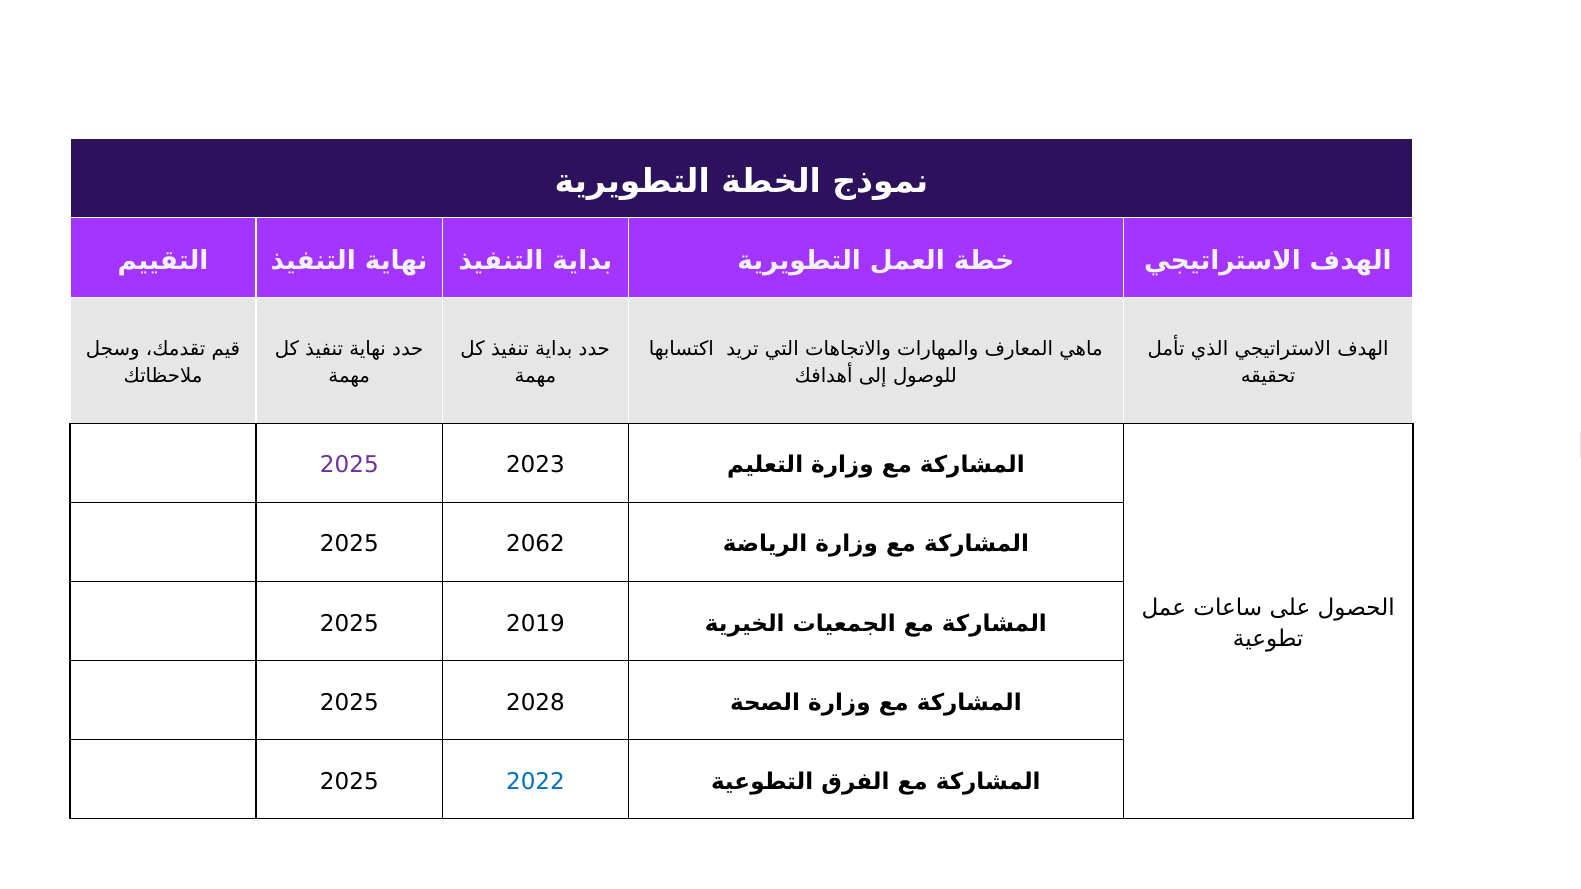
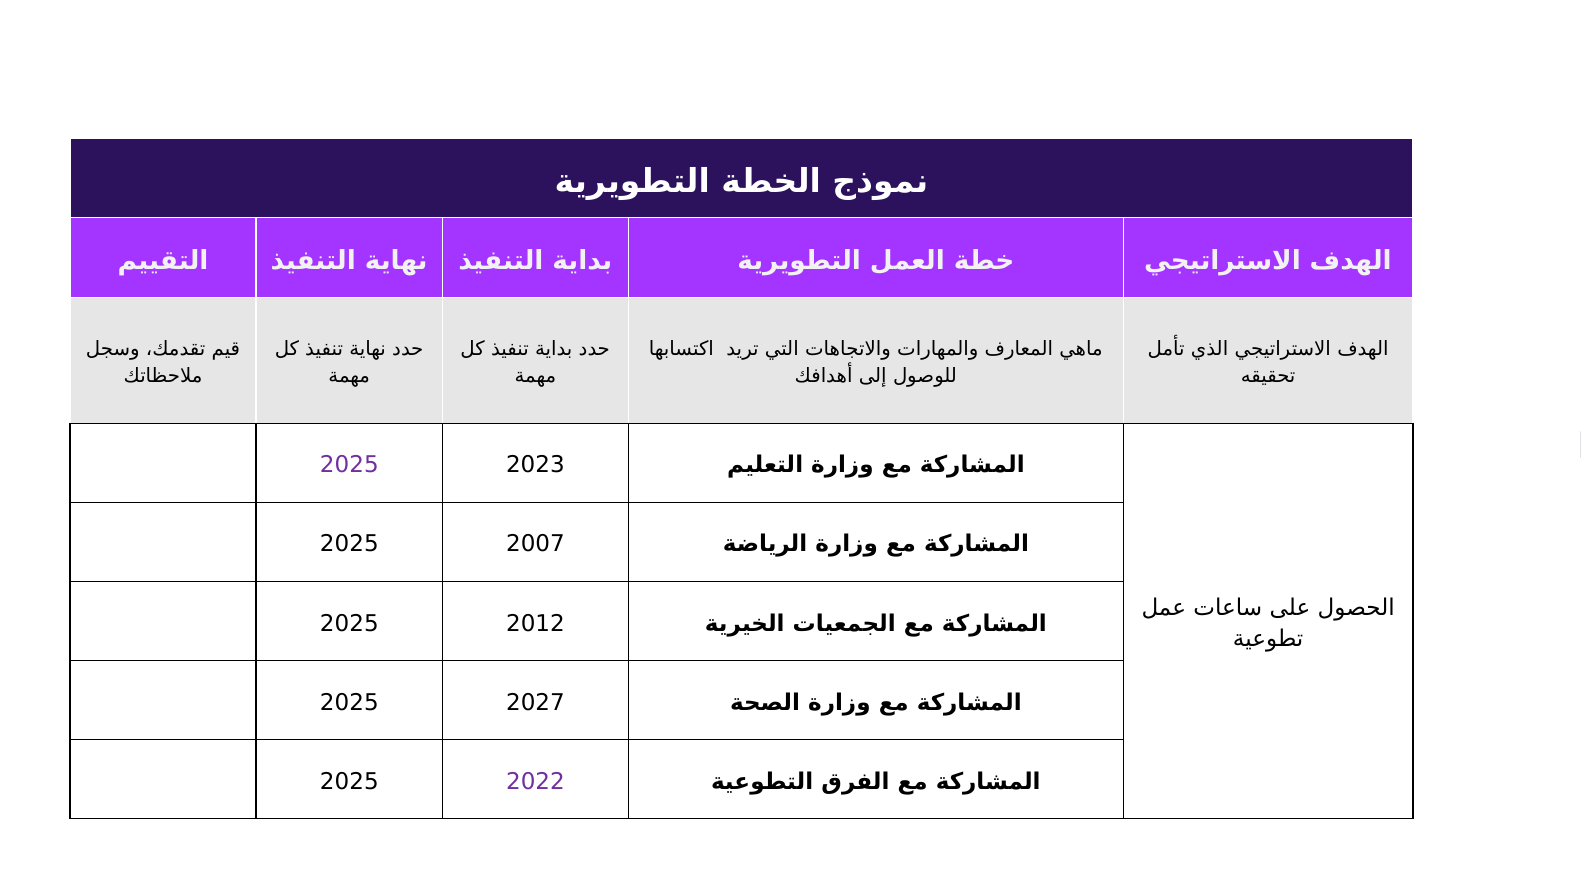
2062: 2062 -> 2007 (535, 545)
2019: 2019 -> 2012 (535, 624)
2028: 2028 -> 2027 (535, 703)
2022 colour: blue -> purple (535, 782)
